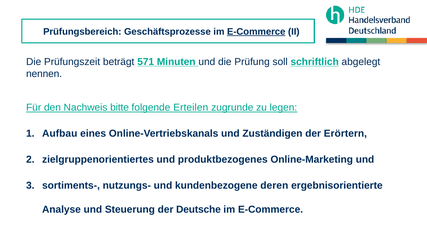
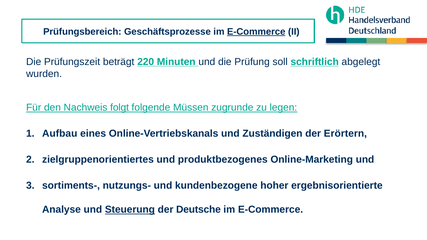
571: 571 -> 220 (146, 62)
nennen: nennen -> wurden (44, 74)
bitte: bitte -> folgt (120, 108)
Erteilen: Erteilen -> Müssen (191, 108)
deren: deren -> hoher (274, 186)
Steuerung underline: none -> present (130, 210)
